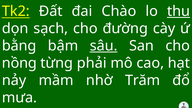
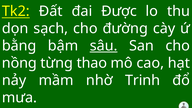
Chào: Chào -> Được (119, 11)
thu underline: present -> none (179, 11)
phải: phải -> thao (92, 63)
Trăm: Trăm -> Trinh (143, 80)
